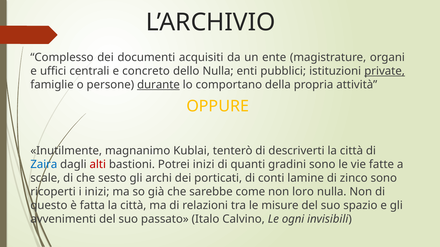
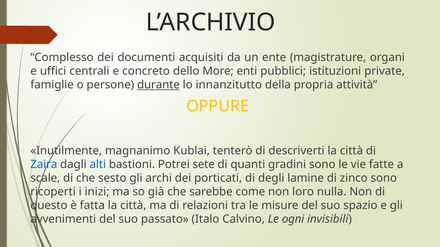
dello Nulla: Nulla -> More (218, 71)
private underline: present -> none (385, 71)
comportano: comportano -> innanzitutto (229, 85)
alti colour: red -> blue (98, 165)
Potrei inizi: inizi -> sete (204, 165)
conti: conti -> degli (271, 178)
